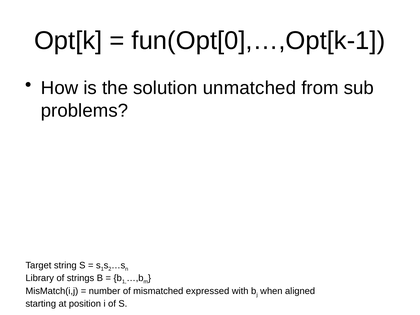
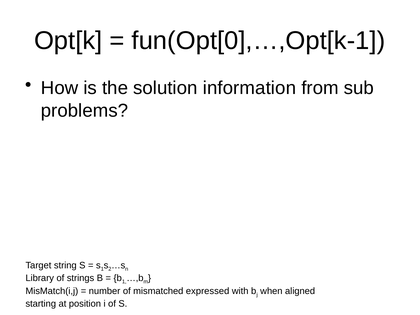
unmatched: unmatched -> information (249, 88)
